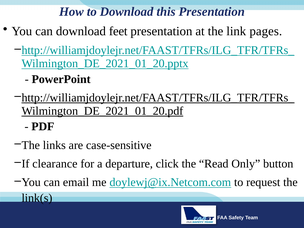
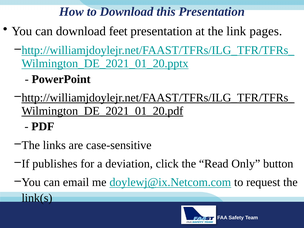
clearance: clearance -> publishes (55, 164)
departure: departure -> deviation (129, 164)
